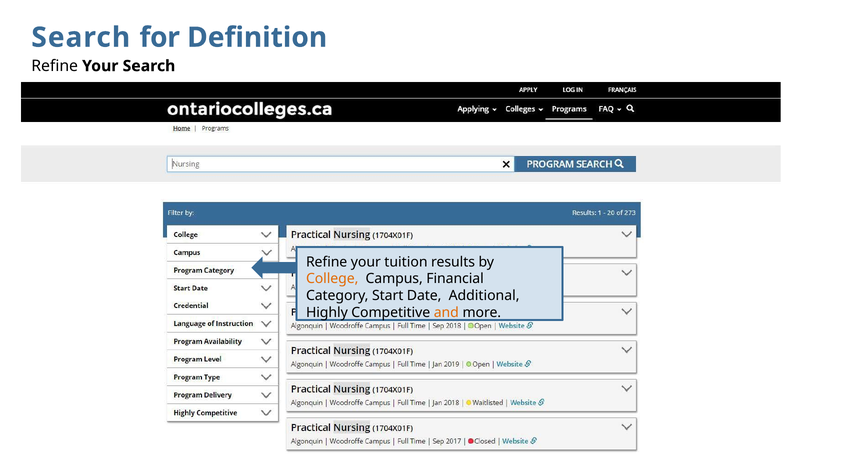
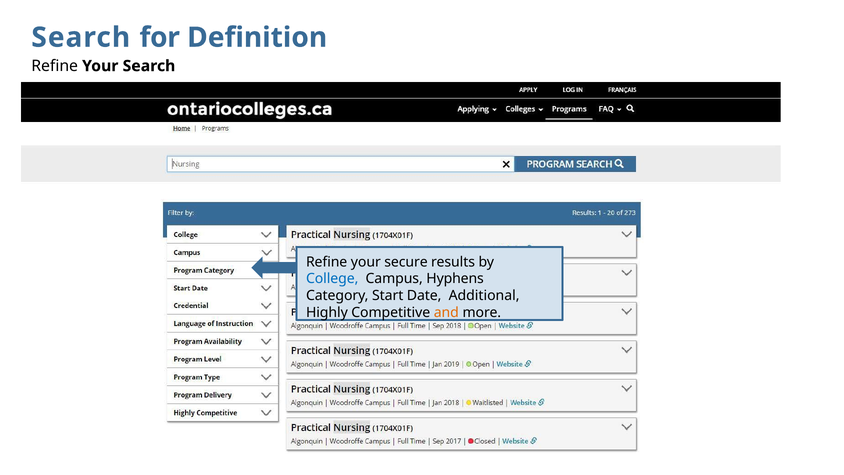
tuition: tuition -> secure (406, 262)
College colour: orange -> blue (332, 279)
Financial: Financial -> Hyphens (455, 279)
